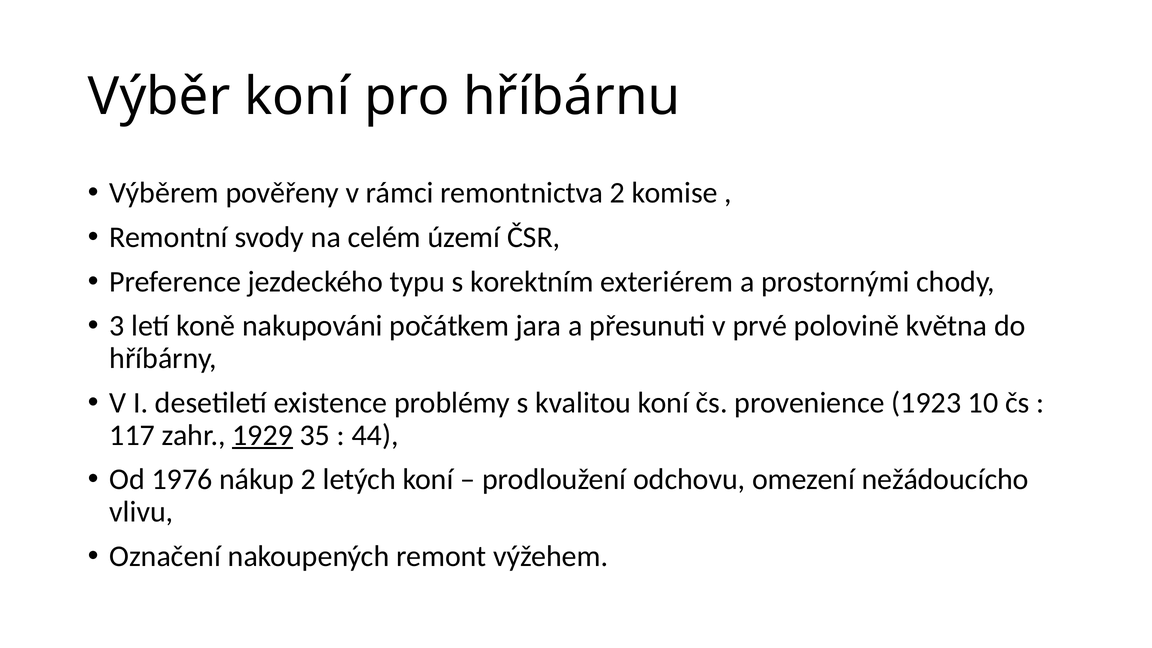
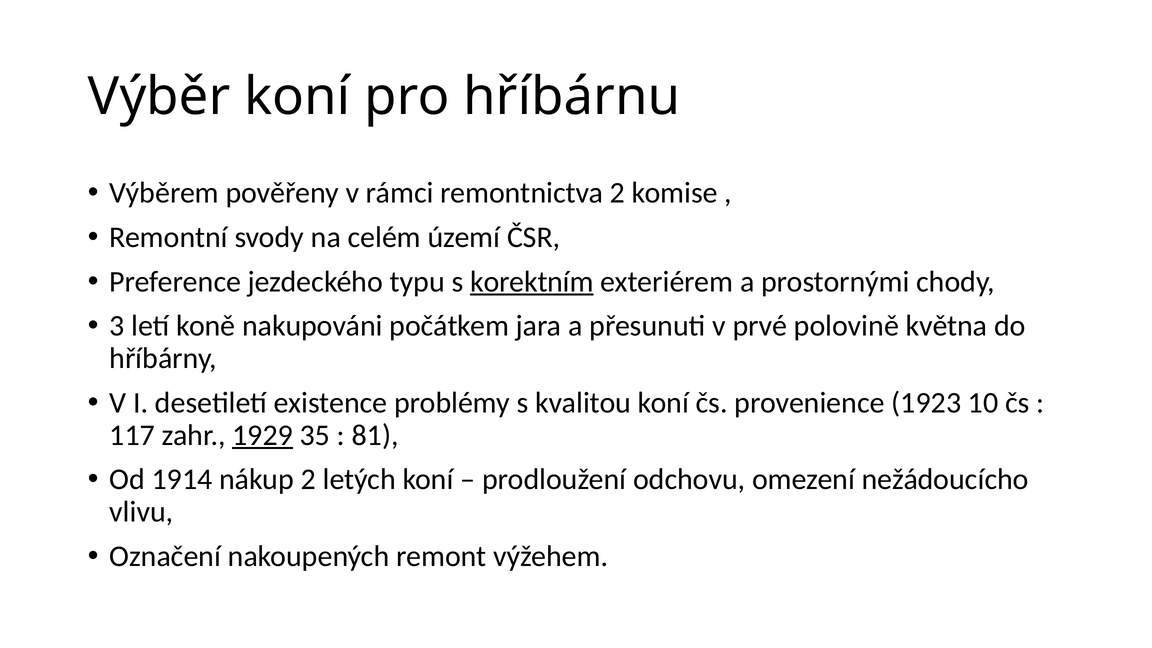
korektním underline: none -> present (532, 282)
44: 44 -> 81 (375, 435)
1976: 1976 -> 1914 (182, 480)
